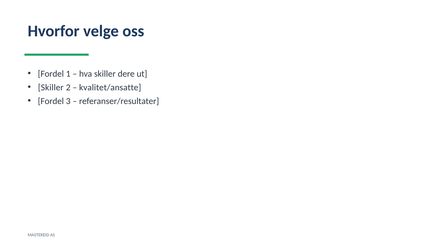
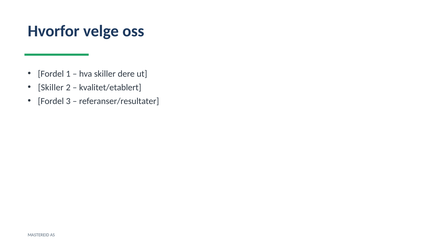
kvalitet/ansatte: kvalitet/ansatte -> kvalitet/etablert (110, 87)
